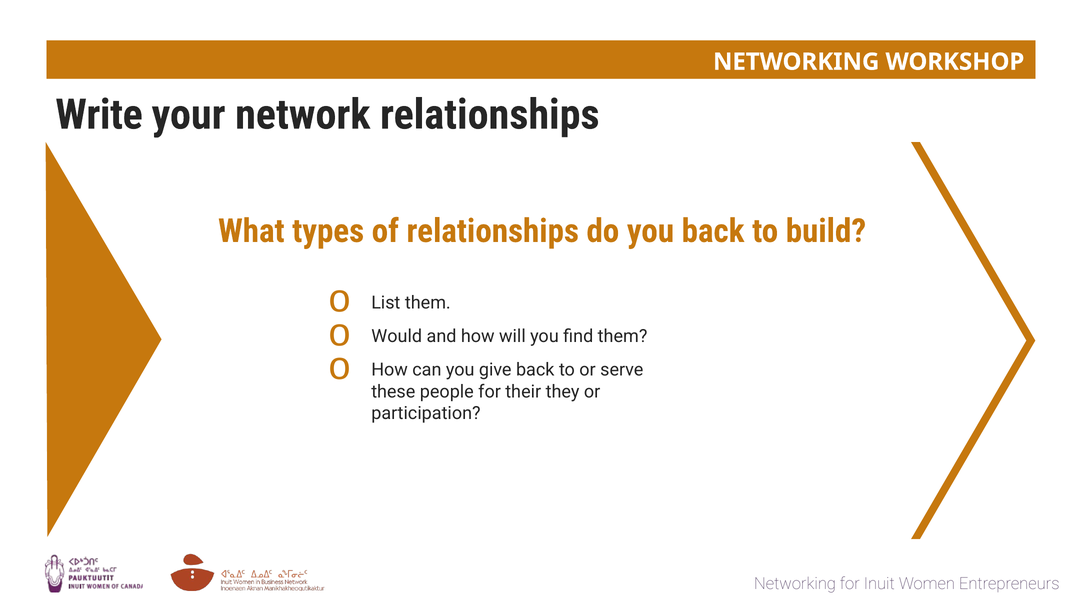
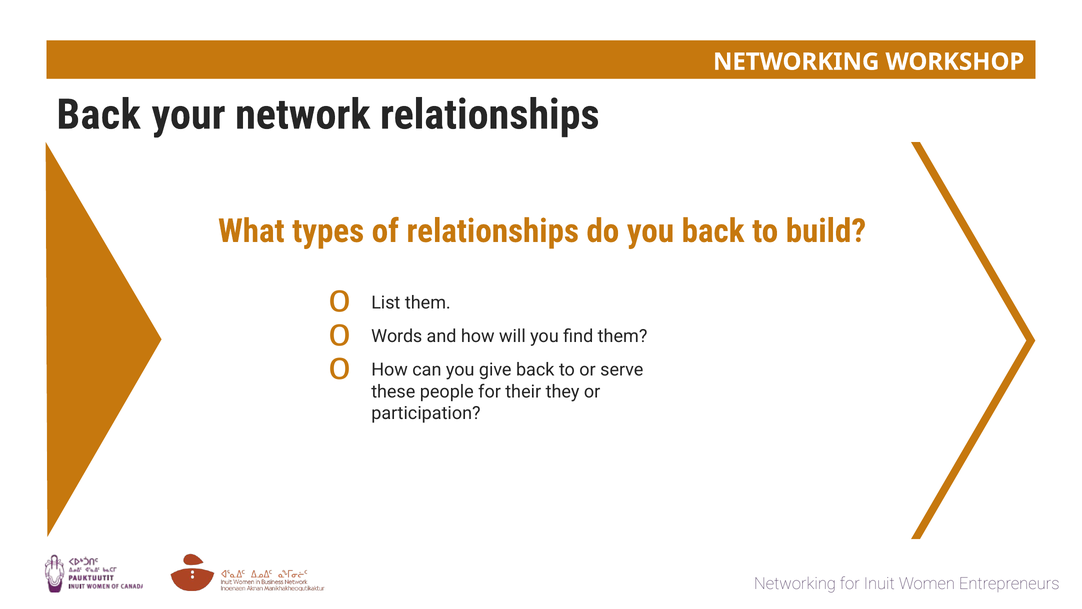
Write: Write -> Back (99, 115)
Would: Would -> Words (397, 336)
